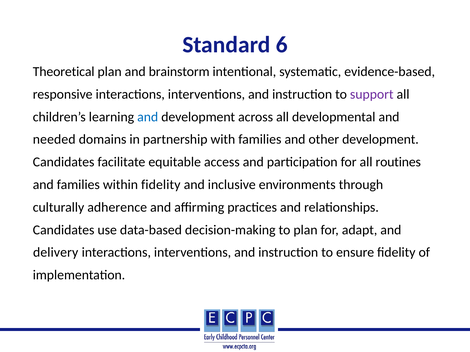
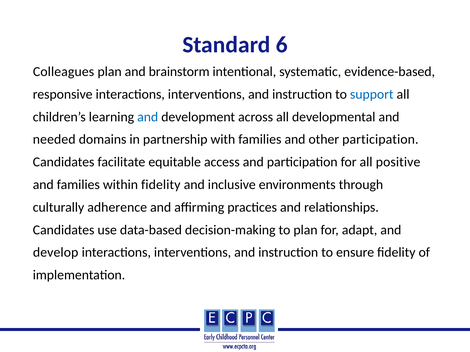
Theoretical: Theoretical -> Colleagues (64, 72)
support colour: purple -> blue (372, 94)
other development: development -> participation (380, 140)
routines: routines -> positive (398, 162)
delivery: delivery -> develop (56, 253)
